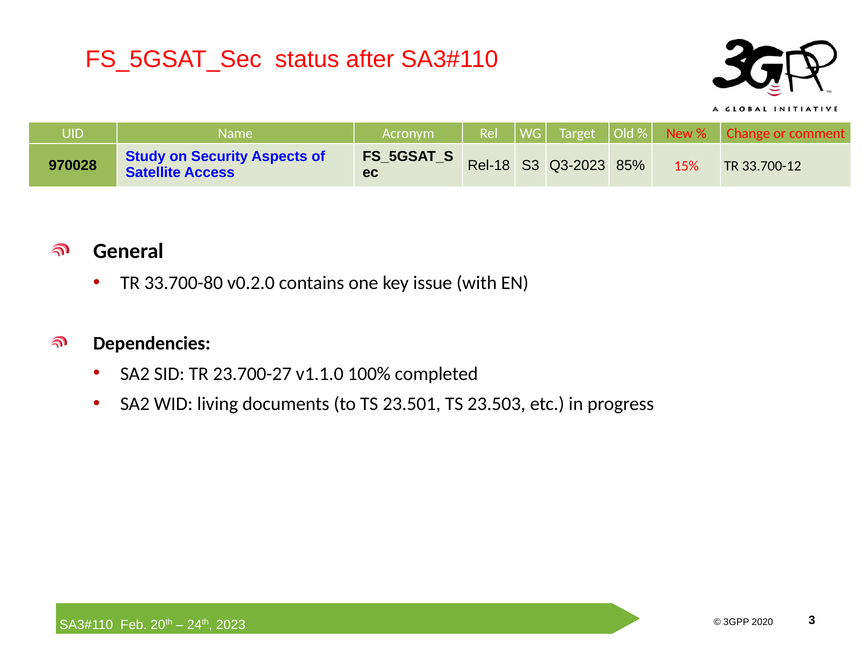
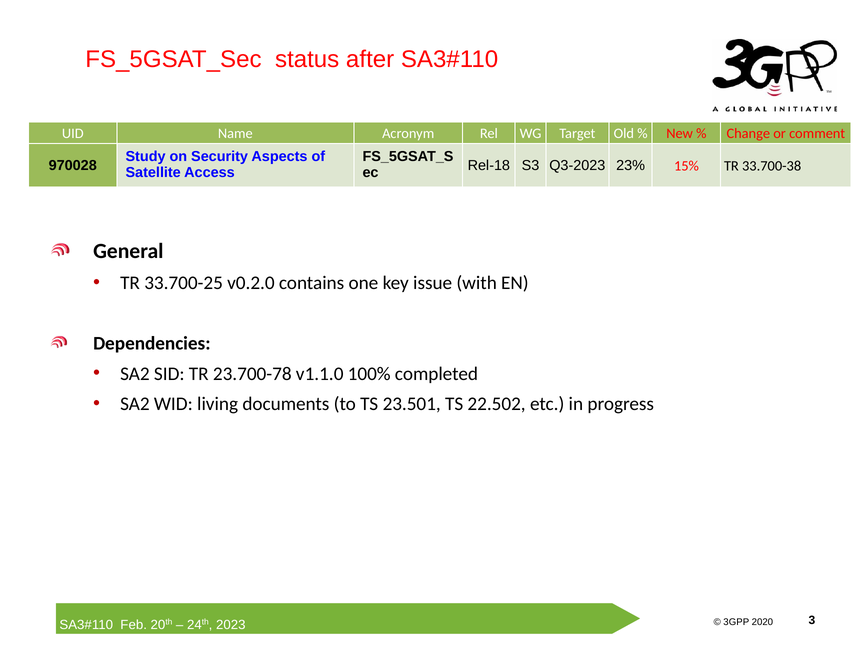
85%: 85% -> 23% (631, 166)
33.700-12: 33.700-12 -> 33.700-38 (772, 166)
33.700-80: 33.700-80 -> 33.700-25 (184, 283)
23.700-27: 23.700-27 -> 23.700-78 (252, 374)
23.503: 23.503 -> 22.502 (497, 404)
